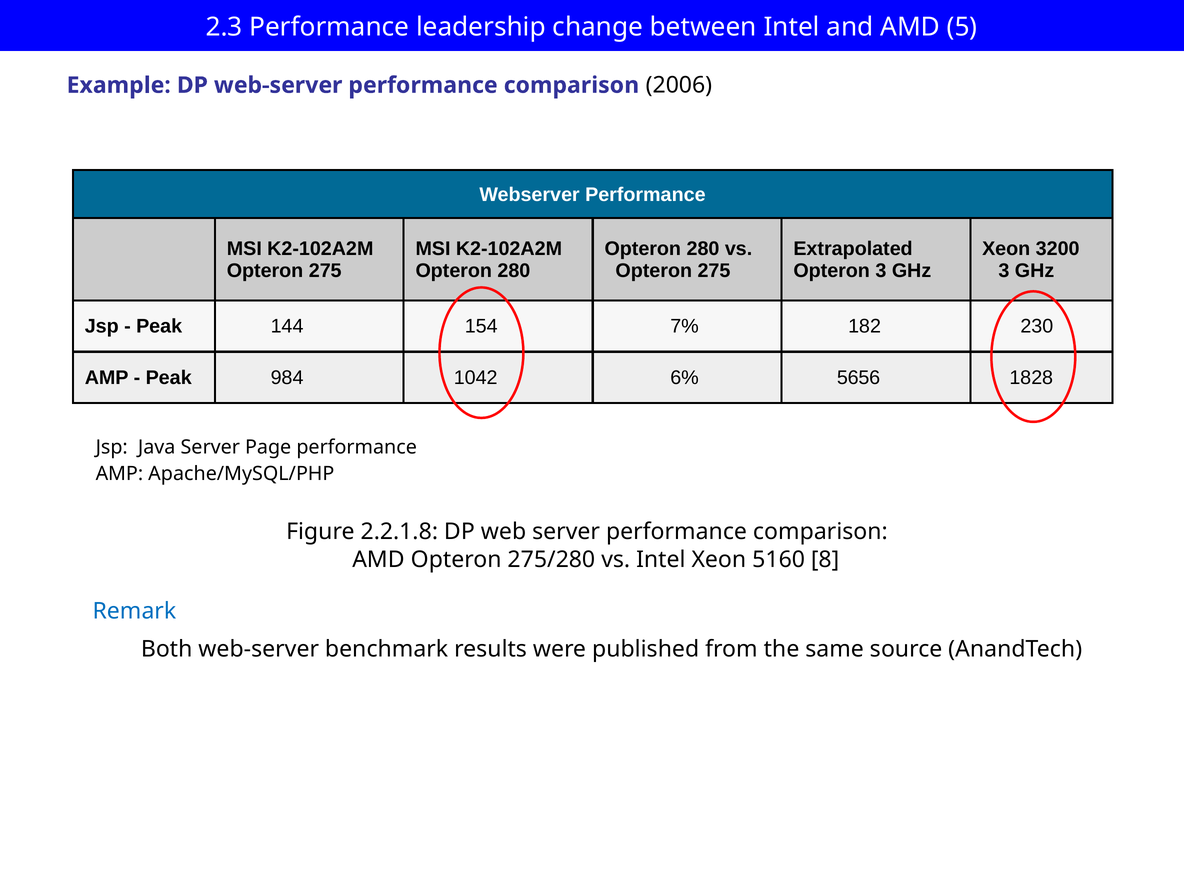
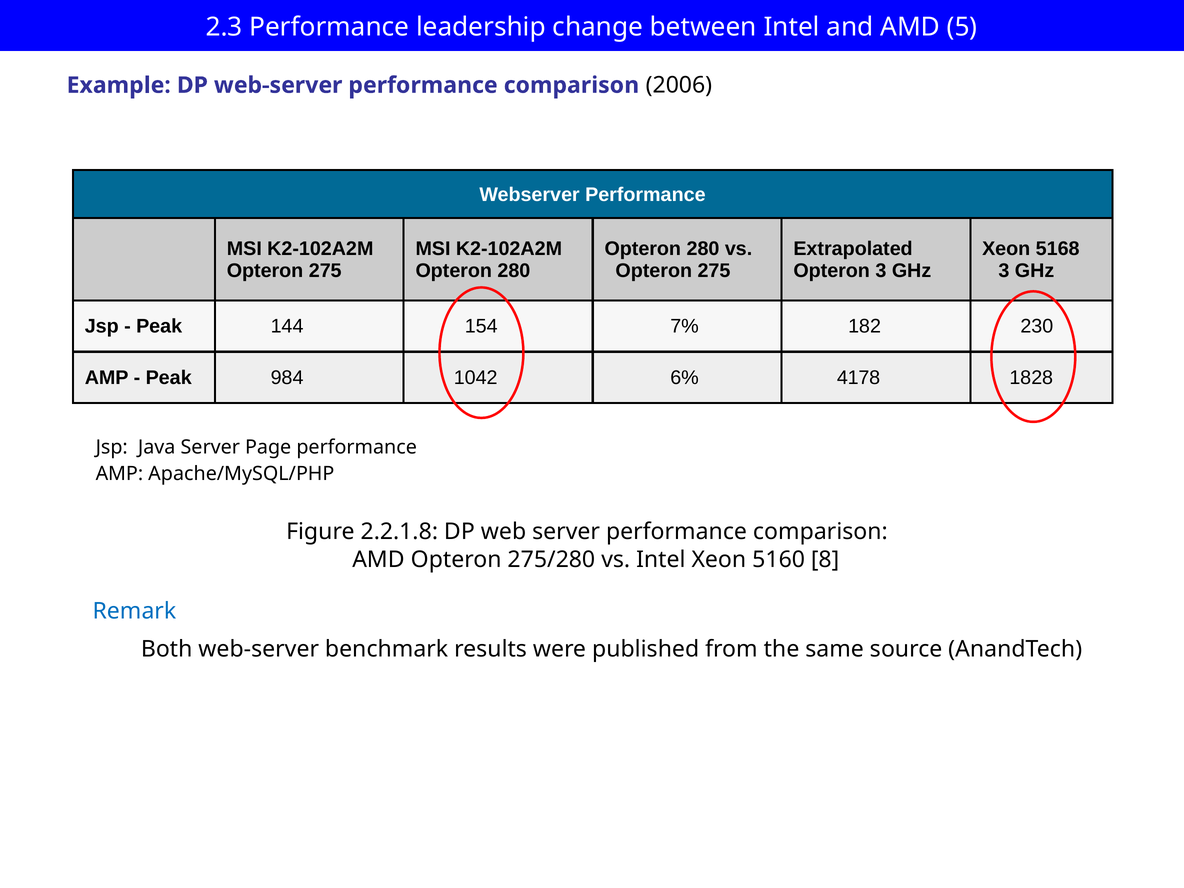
3200: 3200 -> 5168 (1058, 249)
5656: 5656 -> 4178 (859, 378)
